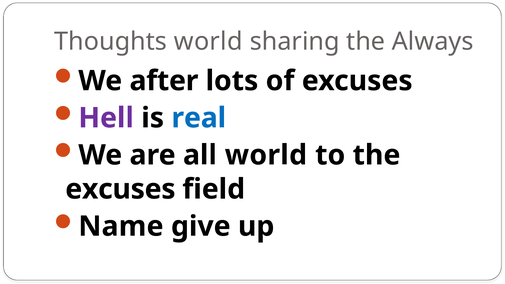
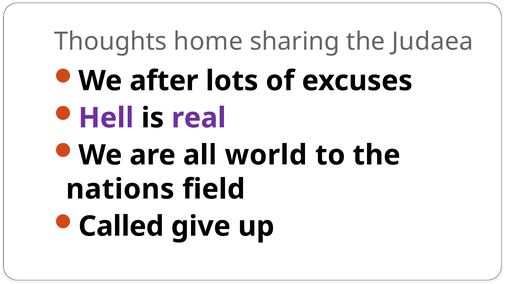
Thoughts world: world -> home (208, 42)
Always: Always -> Judaea (433, 42)
real colour: blue -> purple (199, 118)
excuses: excuses -> nations (120, 189)
Name: Name -> Called (121, 226)
